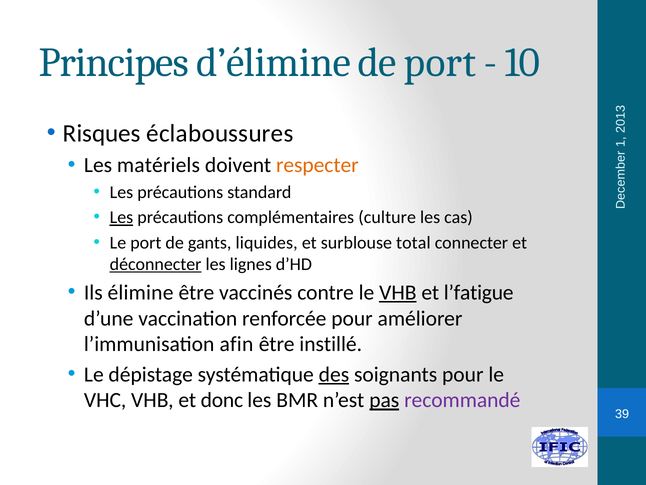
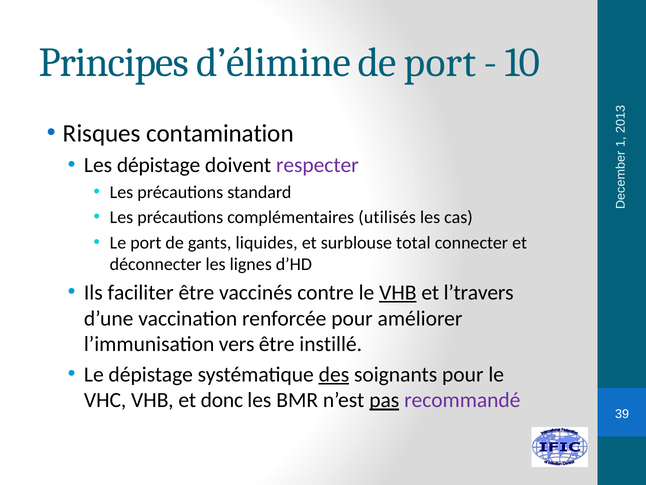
éclaboussures: éclaboussures -> contamination (220, 133)
Les matériels: matériels -> dépistage (159, 165)
respecter colour: orange -> purple (317, 165)
Les underline: present -> none (121, 217)
culture: culture -> utilisés (387, 217)
déconnecter underline: present -> none (156, 264)
élimine: élimine -> faciliter (141, 292)
l’fatigue: l’fatigue -> l’travers (479, 292)
afin: afin -> vers (237, 344)
